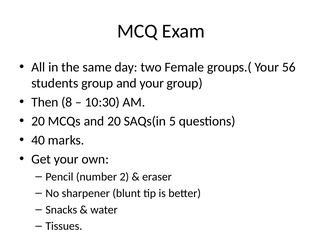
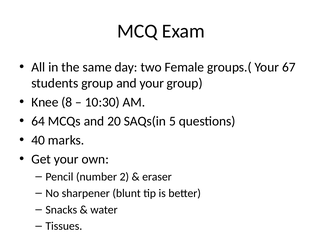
56: 56 -> 67 (289, 67)
Then: Then -> Knee (45, 102)
20: 20 -> 64 (38, 121)
